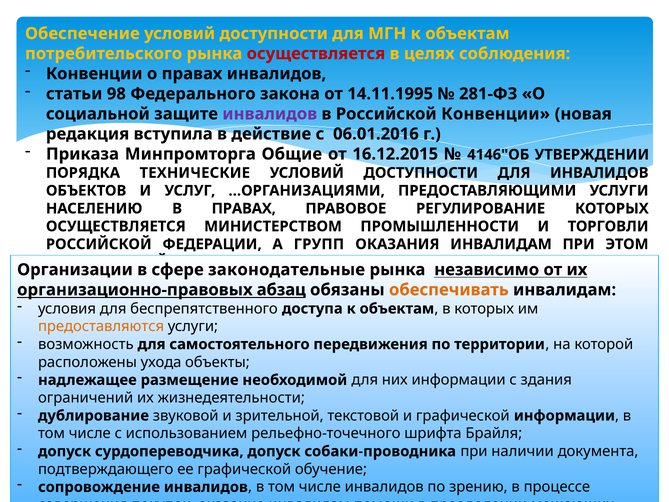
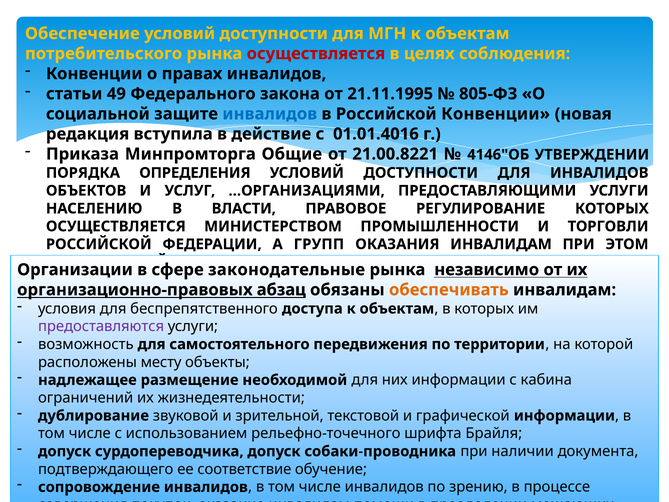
98: 98 -> 49 (116, 94)
14.11.1995: 14.11.1995 -> 21.11.1995 (390, 94)
281-ФЗ: 281-ФЗ -> 805-ФЗ (488, 94)
инвалидов colour: purple -> blue (270, 114)
06.01.2016: 06.01.2016 -> 01.01.4016 (376, 134)
16.12.2015: 16.12.2015 -> 21.00.8221 (395, 154)
ТЕХНИЧЕСКИЕ: ТЕХНИЧЕСКИЕ -> ОПРЕДЕЛЕНИЯ (195, 173)
В ПРАВАХ: ПРАВАХ -> ВЛАСТИ (244, 208)
предоставляются colour: orange -> purple (101, 326)
ухода: ухода -> месту (161, 362)
здания: здания -> кабина (546, 380)
ее графической: графической -> соответствие (244, 469)
